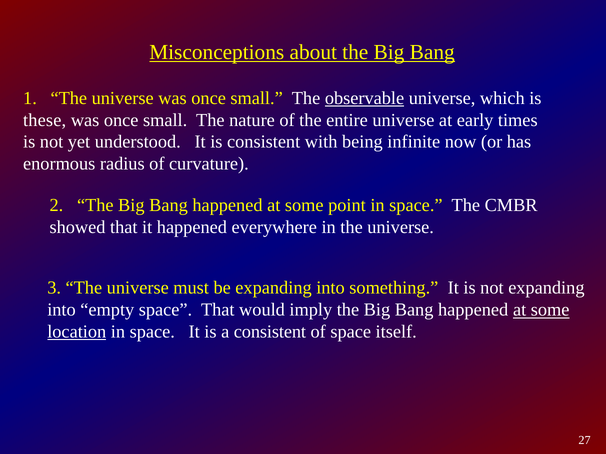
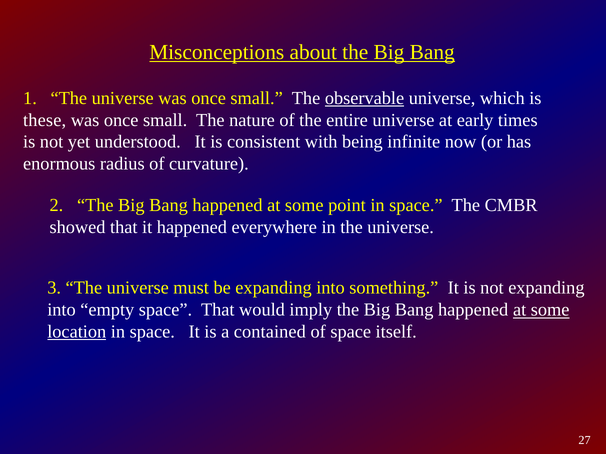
a consistent: consistent -> contained (270, 332)
